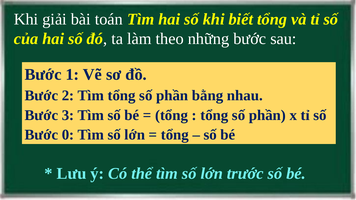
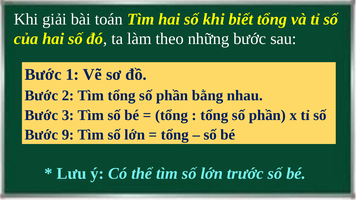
0: 0 -> 9 (68, 135)
